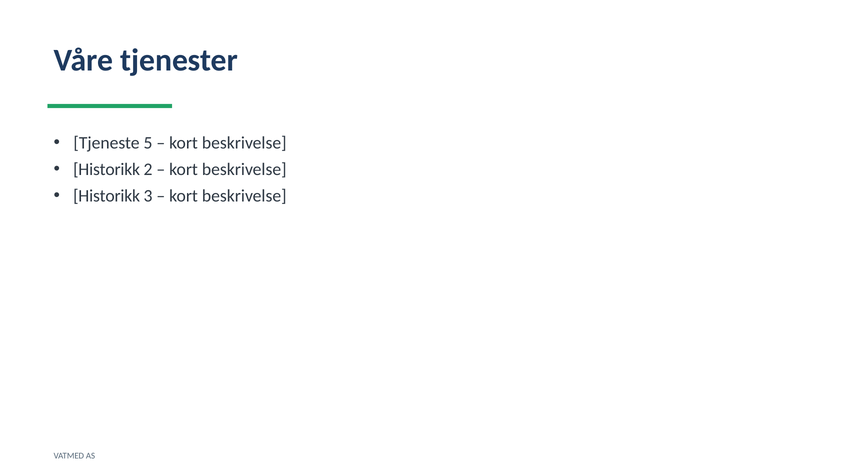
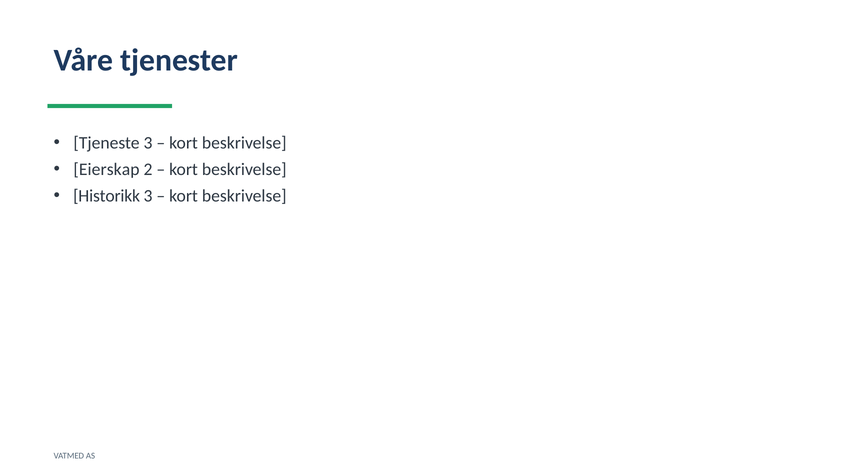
Tjeneste 5: 5 -> 3 (148, 143)
Historikk: Historikk -> Eierskap (107, 169)
